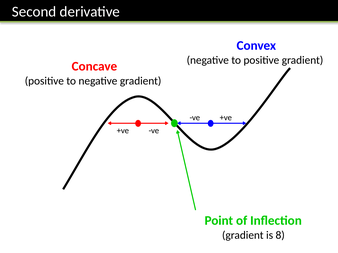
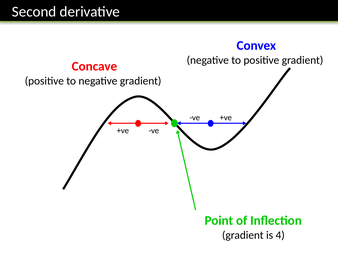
8: 8 -> 4 (280, 236)
